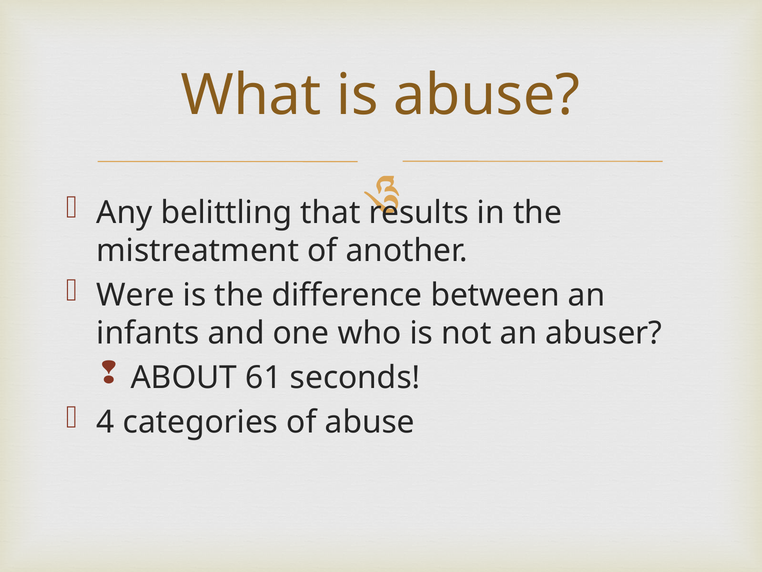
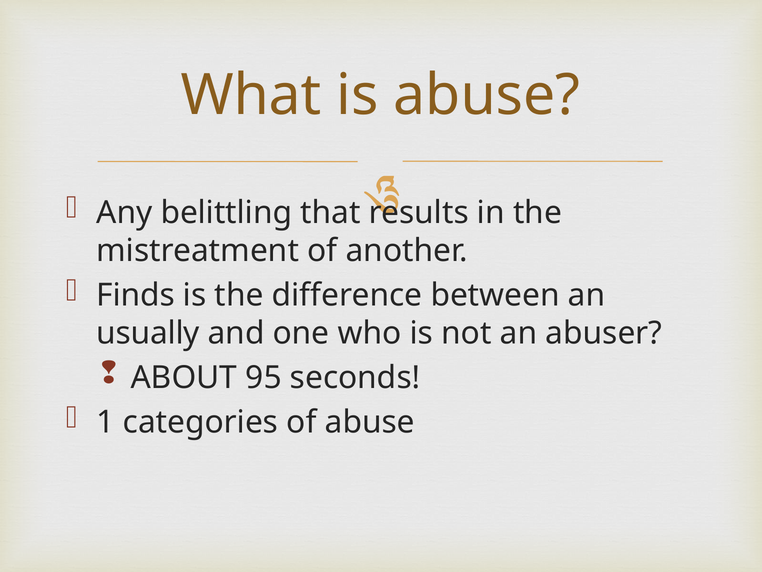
Were: Were -> Finds (136, 295)
infants: infants -> usually (148, 333)
61: 61 -> 95 (264, 378)
4: 4 -> 1 (105, 422)
